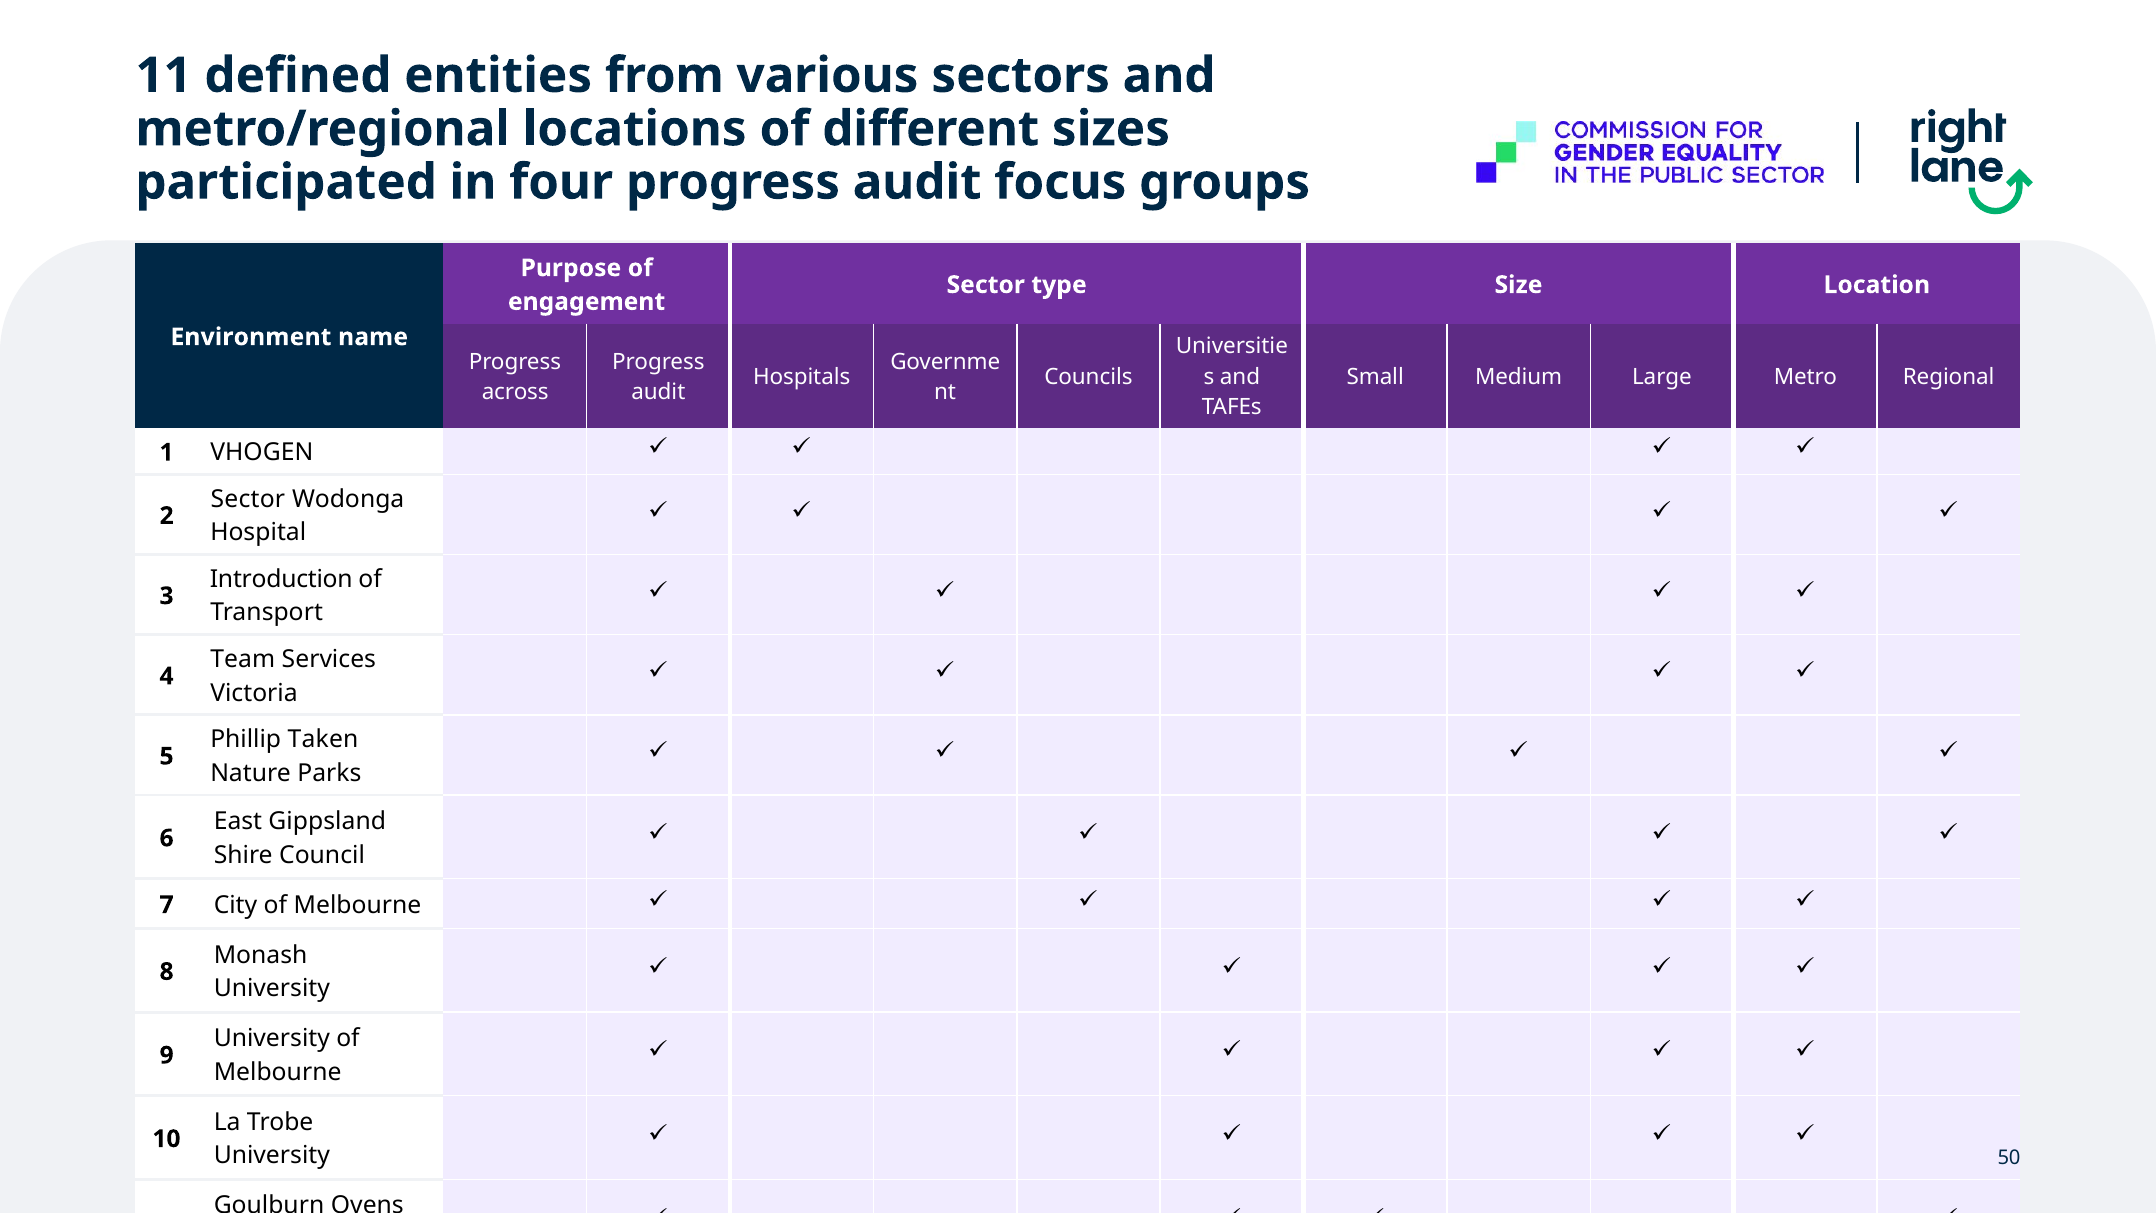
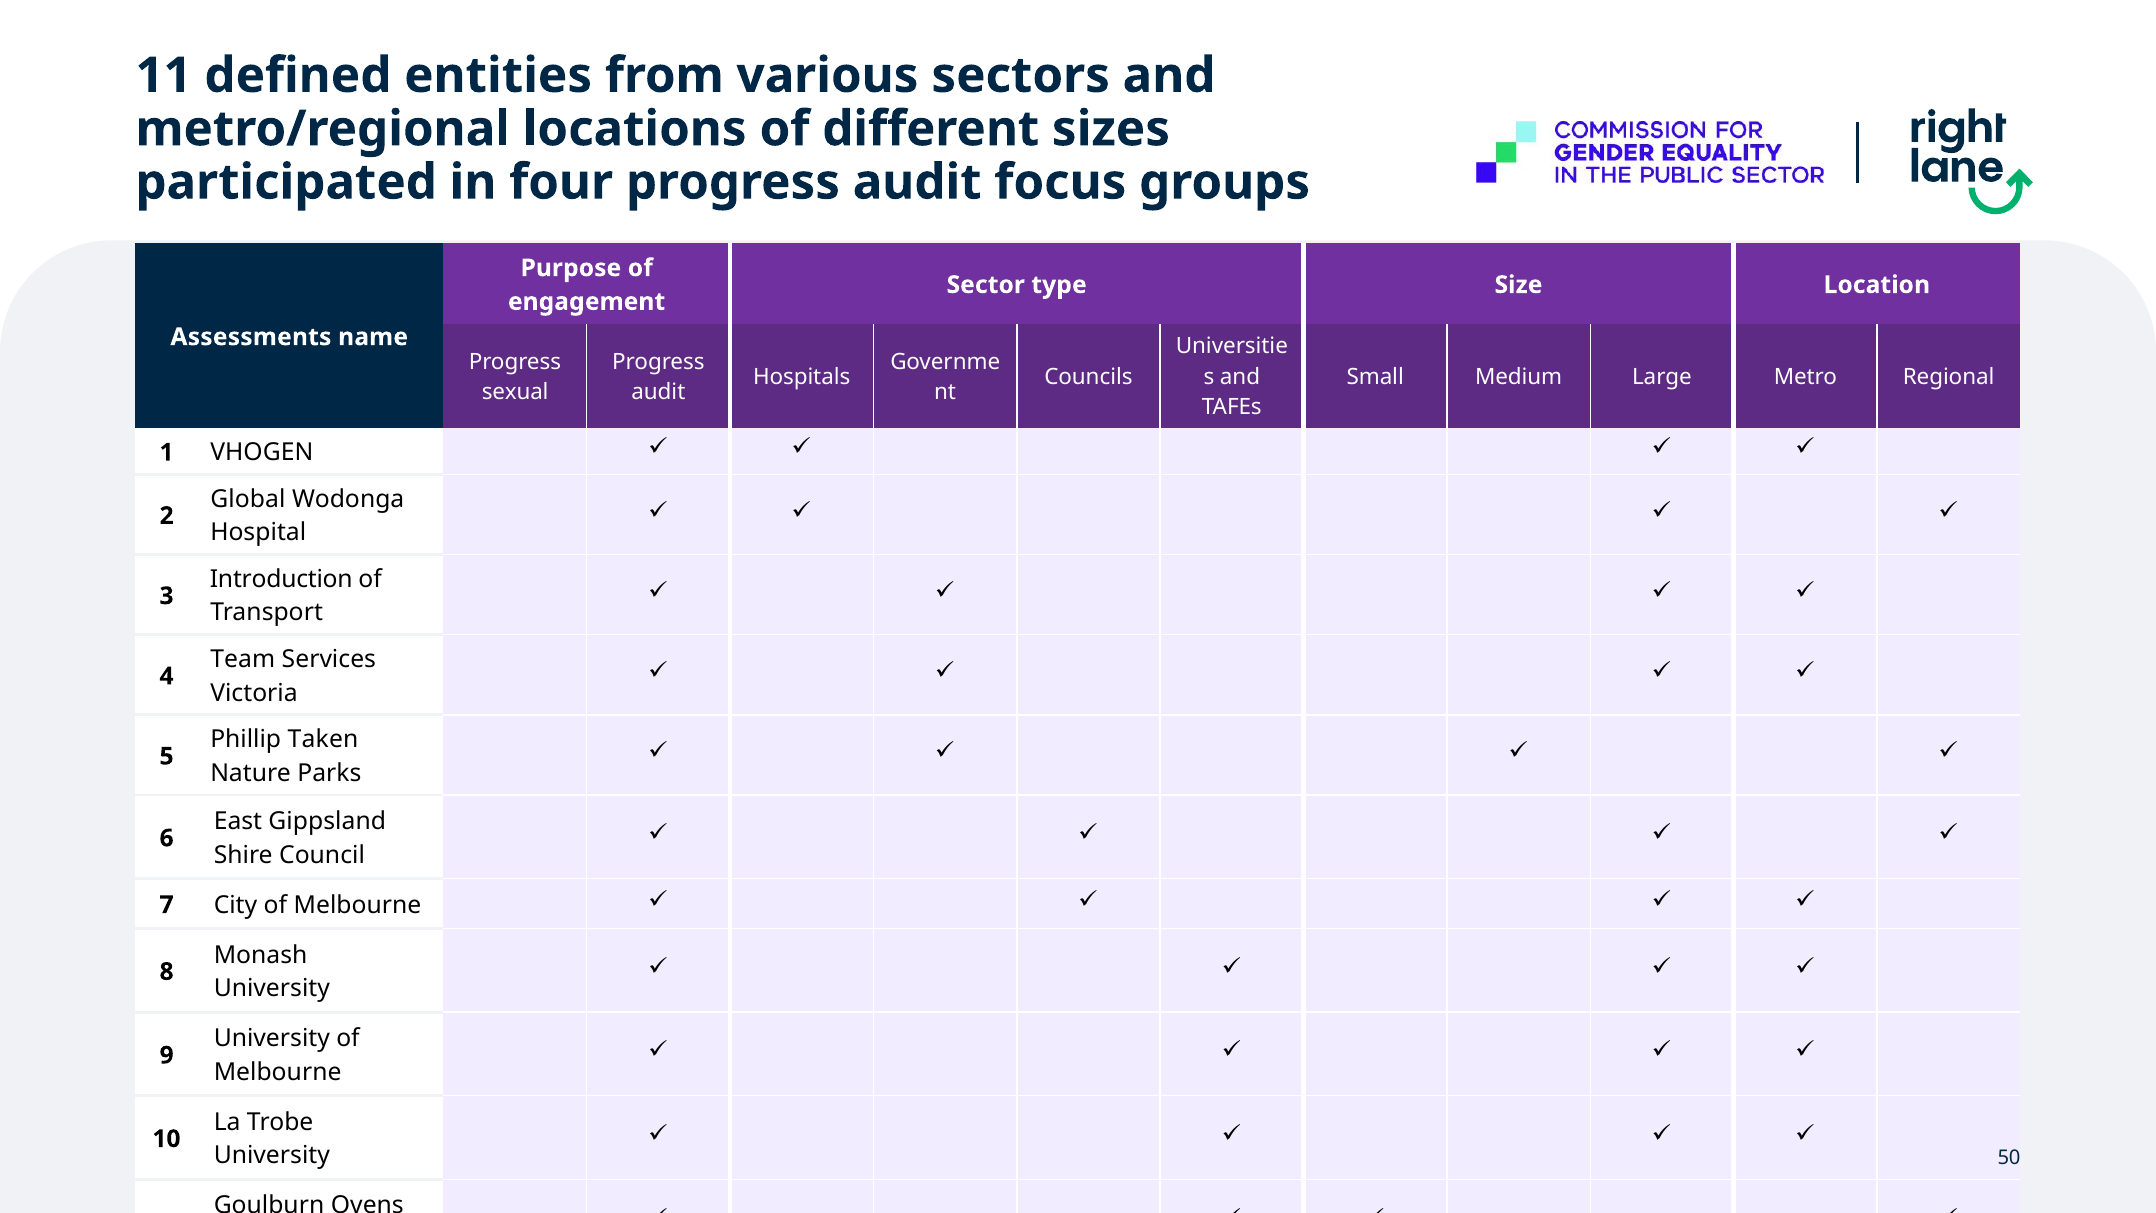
Environment: Environment -> Assessments (251, 337)
across: across -> sexual (515, 392)
Sector: Sector -> Global (248, 499)
